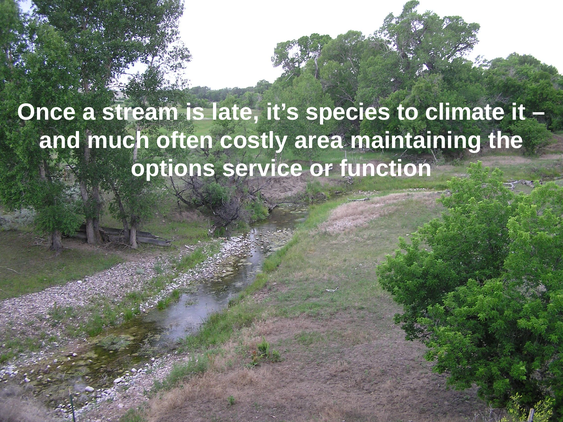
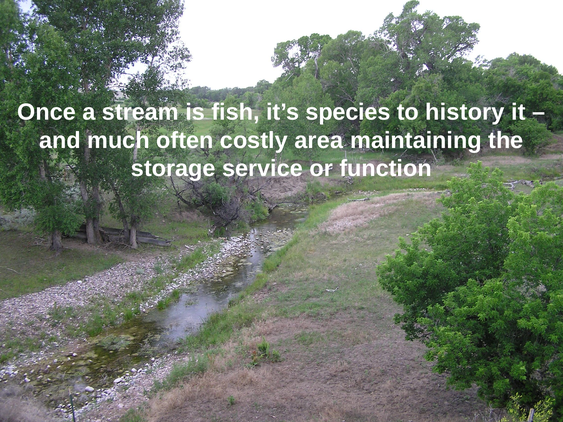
late: late -> fish (235, 112)
climate: climate -> history (465, 112)
options: options -> storage (173, 169)
